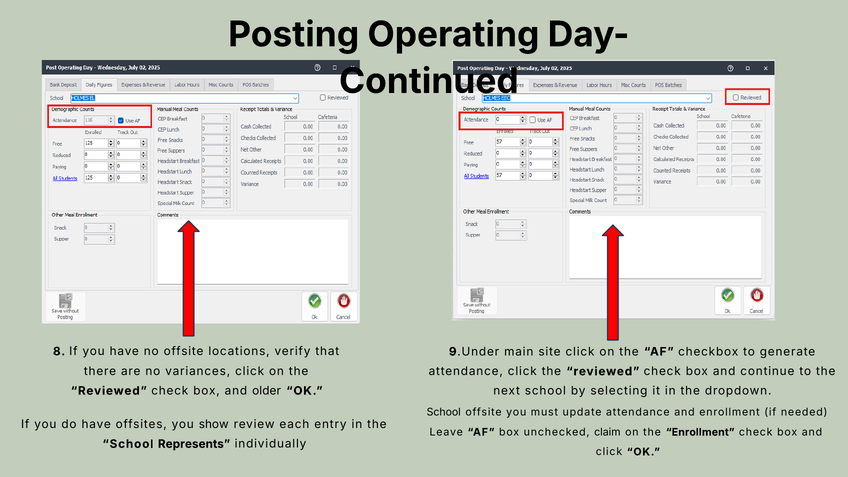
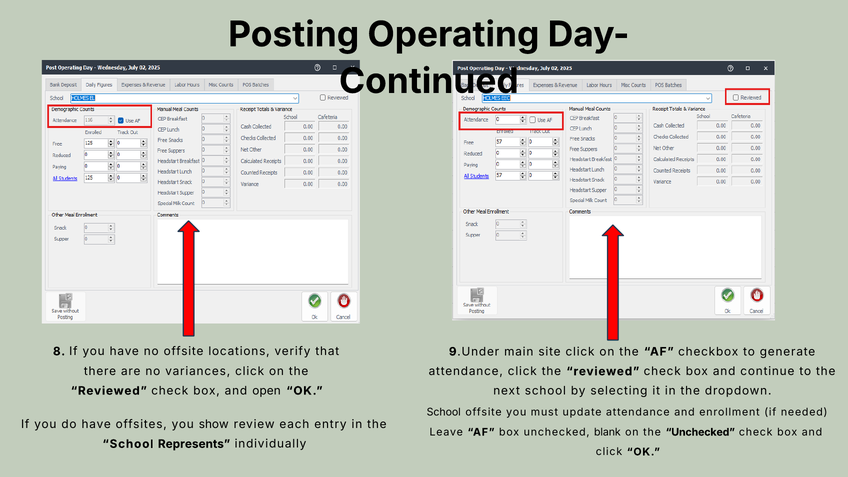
older: older -> open (267, 391)
claim: claim -> blank (607, 432)
the Enrollment: Enrollment -> Unchecked (700, 432)
